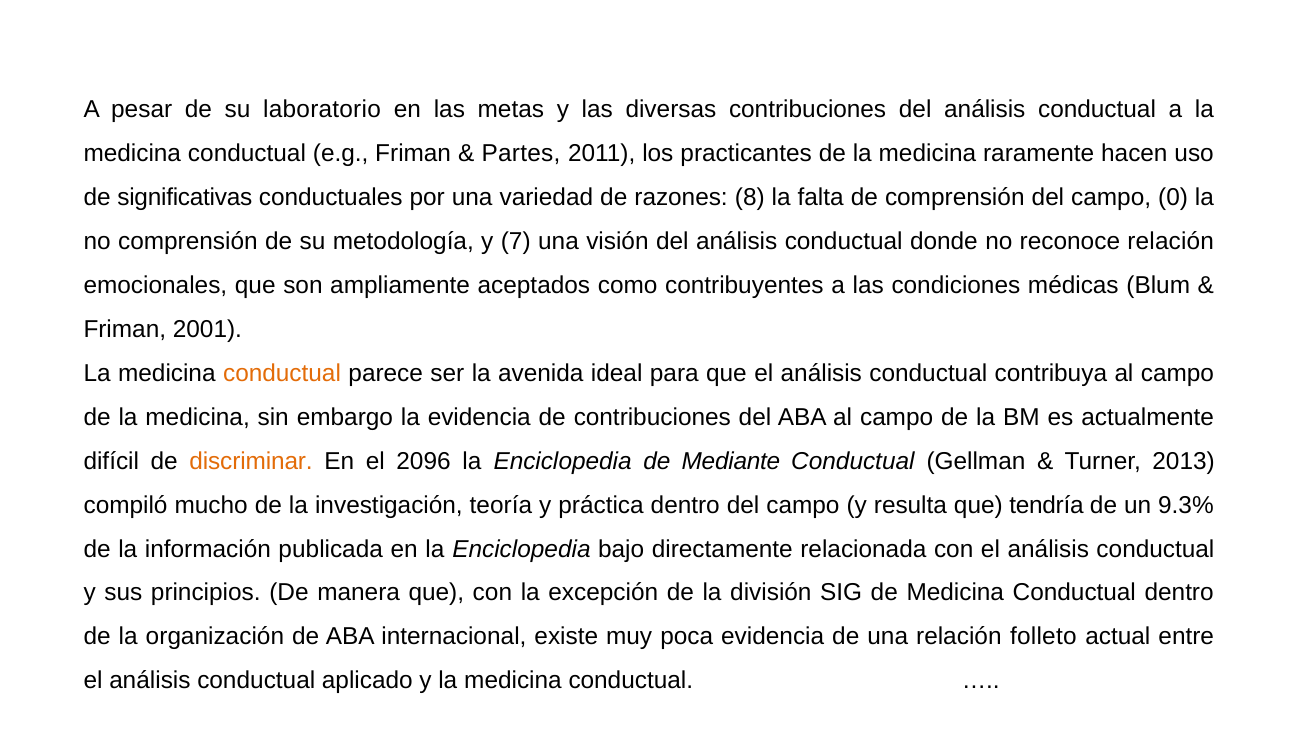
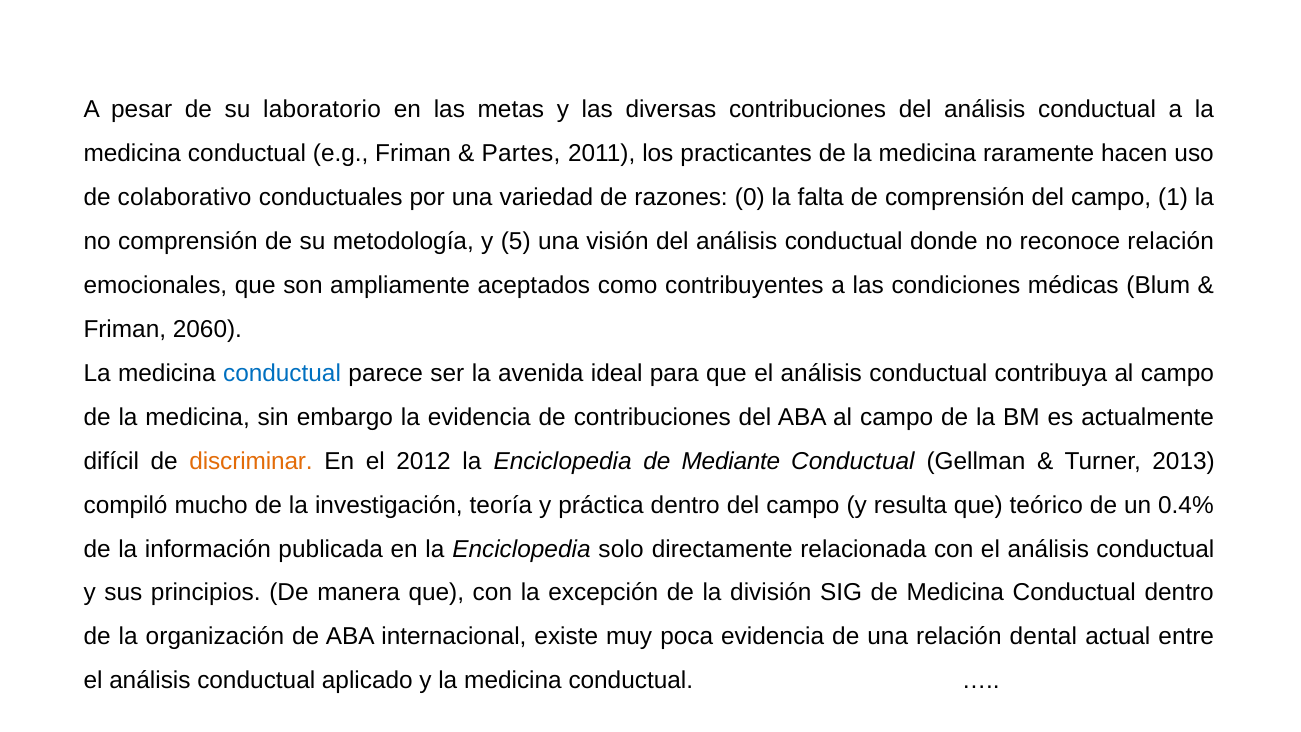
significativas: significativas -> colaborativo (185, 198)
8: 8 -> 0 (750, 198)
0: 0 -> 1 (1173, 198)
7: 7 -> 5 (516, 241)
2001: 2001 -> 2060 (207, 329)
conductual colour: orange -> blue (282, 373)
2096: 2096 -> 2012 (424, 461)
tendría: tendría -> teórico (1046, 505)
9.3%: 9.3% -> 0.4% (1186, 505)
bajo: bajo -> solo (621, 549)
folleto: folleto -> dental (1043, 637)
